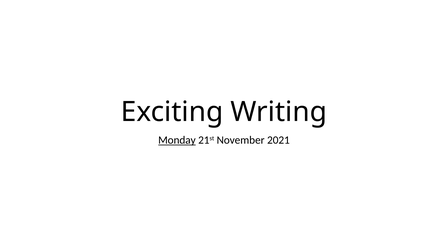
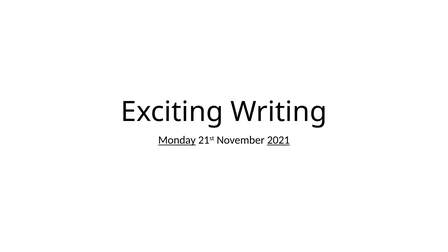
2021 underline: none -> present (278, 140)
